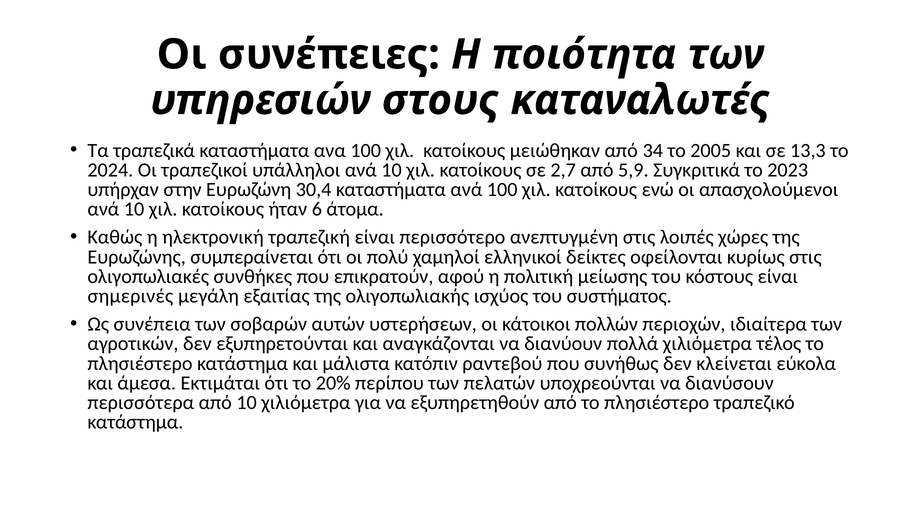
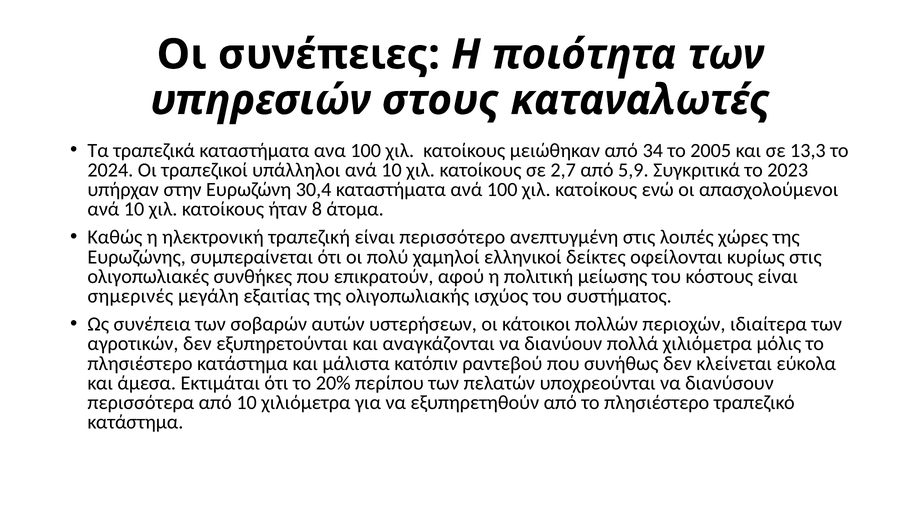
6: 6 -> 8 (317, 209)
τέλος: τέλος -> μόλις (779, 344)
